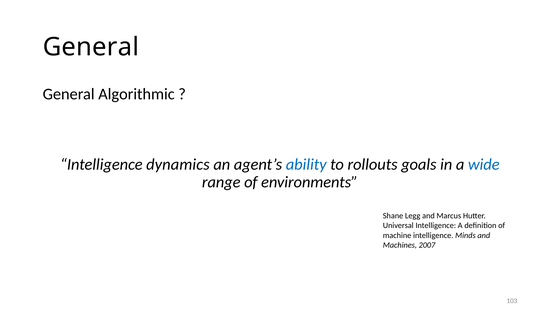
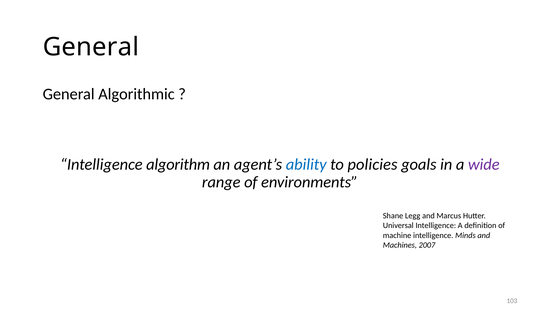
dynamics: dynamics -> algorithm (178, 165)
rollouts: rollouts -> policies (372, 165)
wide colour: blue -> purple (484, 165)
